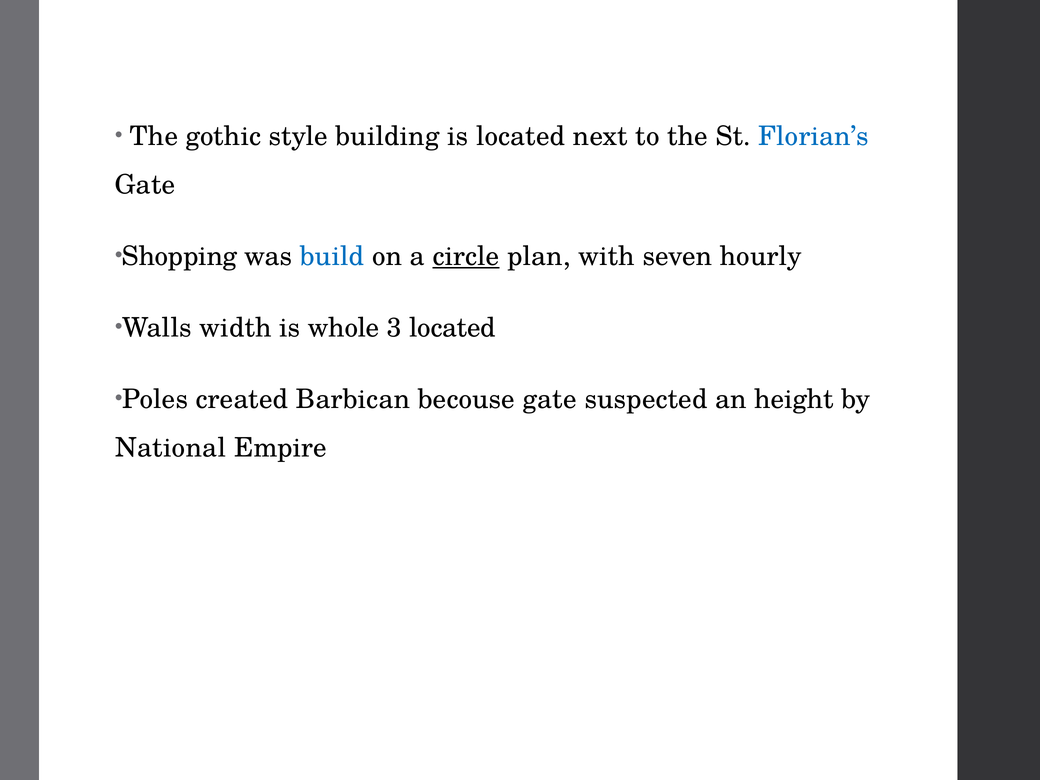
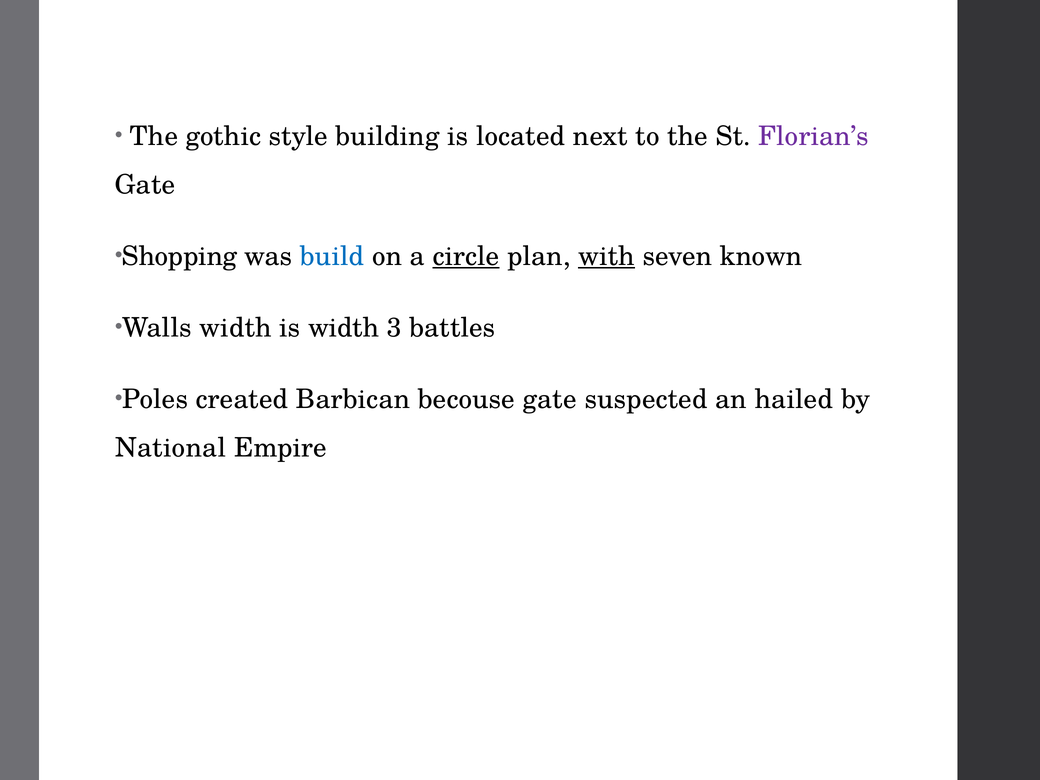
Florian’s colour: blue -> purple (814, 136)
with underline: none -> present (606, 256)
hourly: hourly -> known (761, 256)
is whole: whole -> width (344, 328)
3 located: located -> battles (452, 328)
height: height -> hailed (794, 399)
